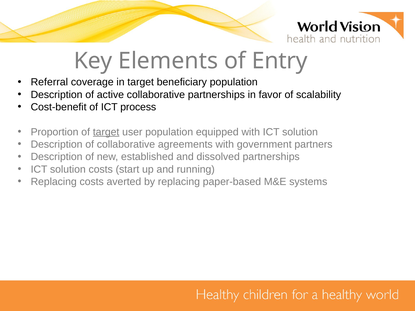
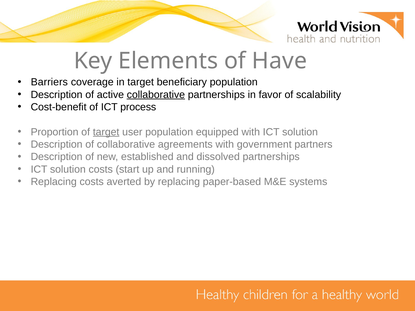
Entry: Entry -> Have (280, 61)
Referral: Referral -> Barriers (49, 82)
collaborative underline: none -> present (156, 95)
